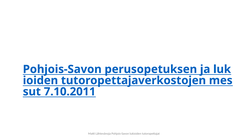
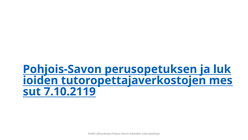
7.10.2011: 7.10.2011 -> 7.10.2119 (70, 91)
